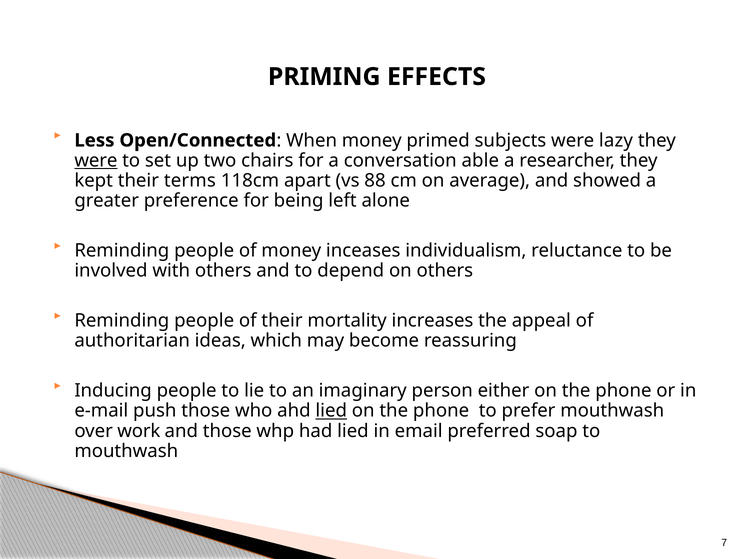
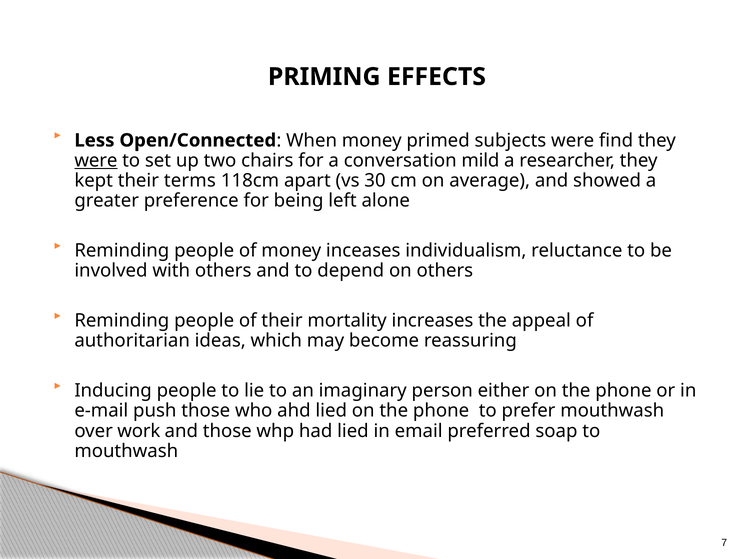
lazy: lazy -> find (616, 140)
able: able -> mild (480, 160)
88: 88 -> 30 (375, 181)
lied underline: present -> none (331, 411)
